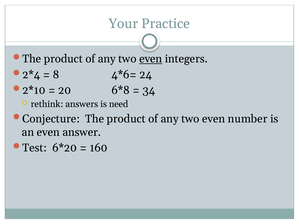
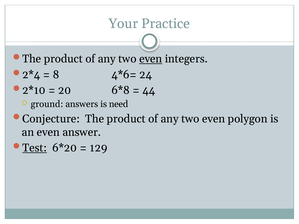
34: 34 -> 44 (149, 90)
rethink: rethink -> ground (47, 104)
number: number -> polygon (248, 119)
Test underline: none -> present (35, 148)
160: 160 -> 129 (99, 148)
